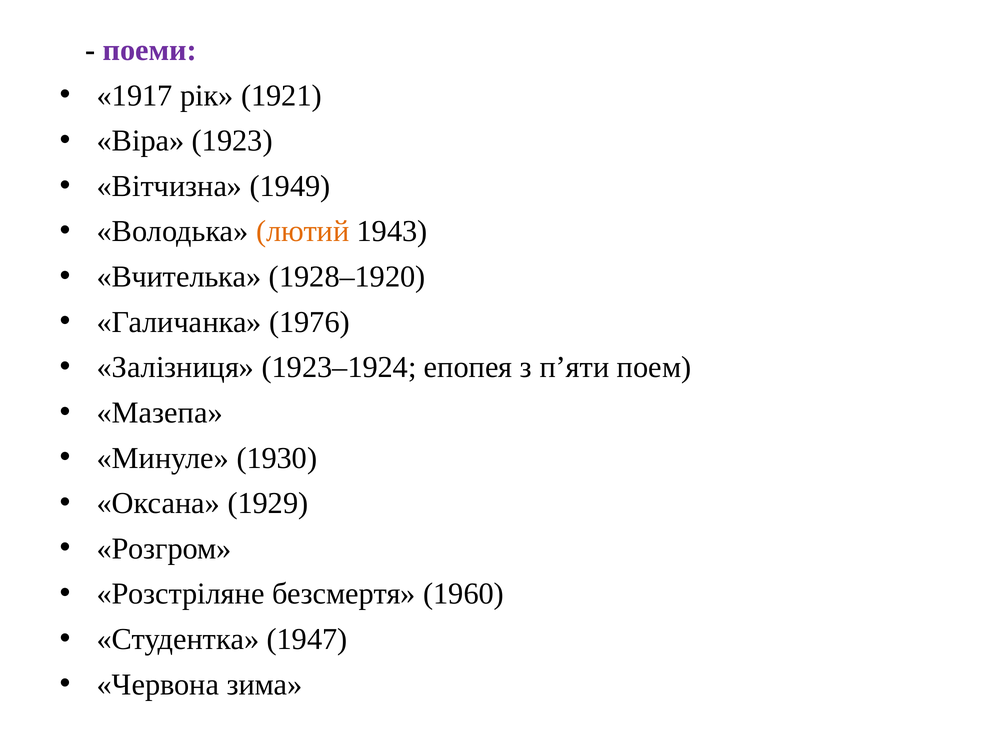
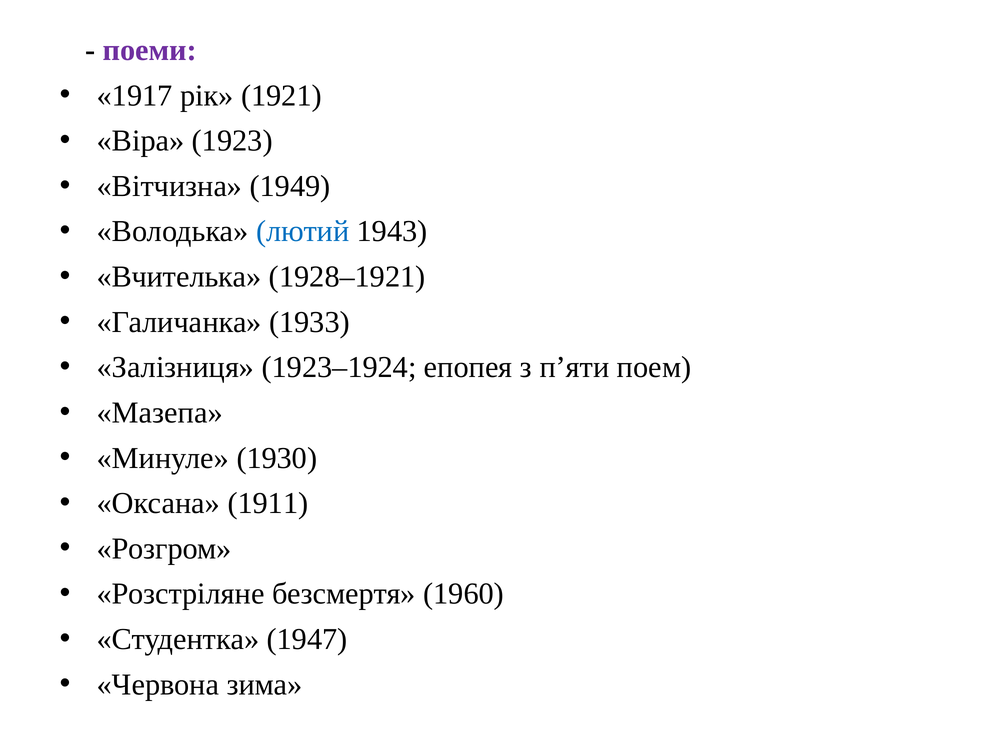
лютий colour: orange -> blue (303, 231)
1928–1920: 1928–1920 -> 1928–1921 (347, 277)
1976: 1976 -> 1933 (309, 322)
1929: 1929 -> 1911 (268, 503)
